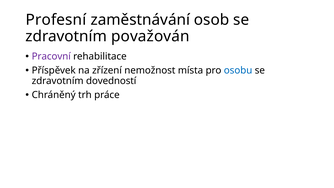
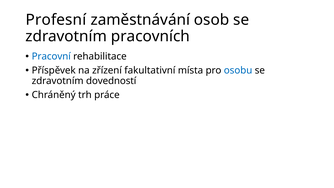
považován: považován -> pracovních (150, 36)
Pracovní colour: purple -> blue (51, 56)
nemožnost: nemožnost -> fakultativní (150, 70)
